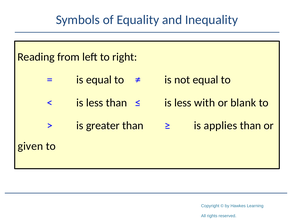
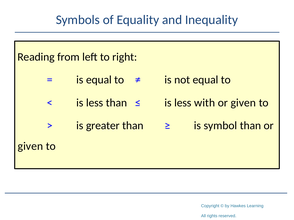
blank: blank -> given (243, 103)
applies: applies -> symbol (220, 126)
